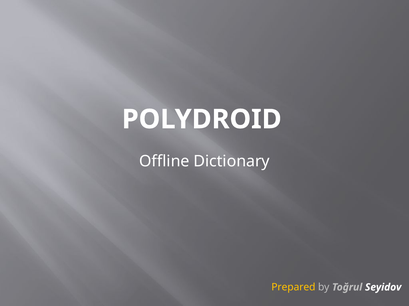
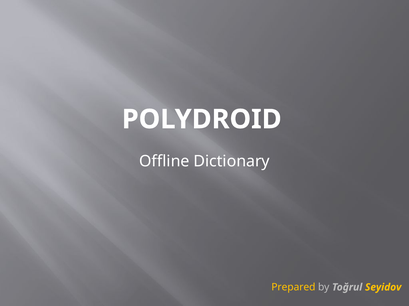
Seyidov colour: white -> yellow (383, 288)
